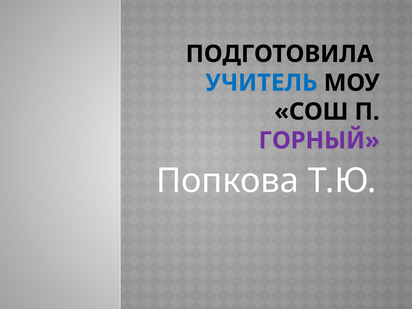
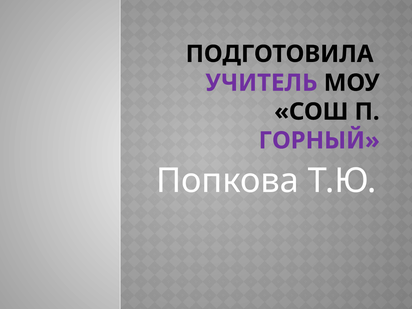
УЧИТЕЛЬ colour: blue -> purple (261, 83)
